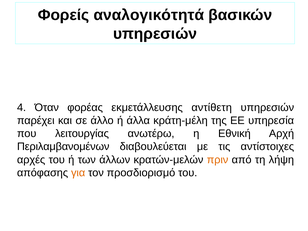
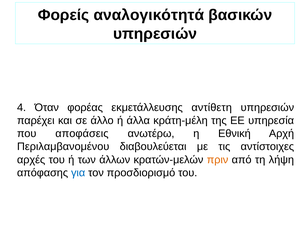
λειτουργίας: λειτουργίας -> αποφάσεις (82, 134)
Περιλαμβανομένων: Περιλαμβανομένων -> Περιλαμβανομένου (63, 147)
για colour: orange -> blue (78, 173)
